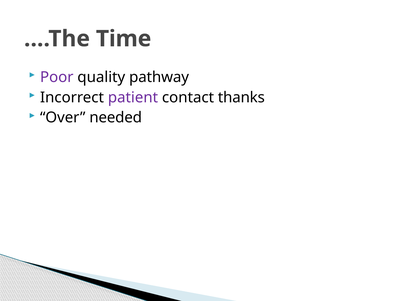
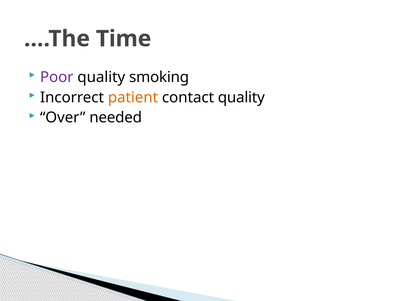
pathway: pathway -> smoking (159, 77)
patient colour: purple -> orange (133, 97)
contact thanks: thanks -> quality (241, 97)
